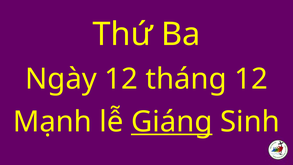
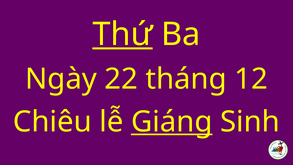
Thứ underline: none -> present (123, 34)
Ngày 12: 12 -> 22 (121, 79)
Mạnh: Mạnh -> Chiêu (52, 122)
